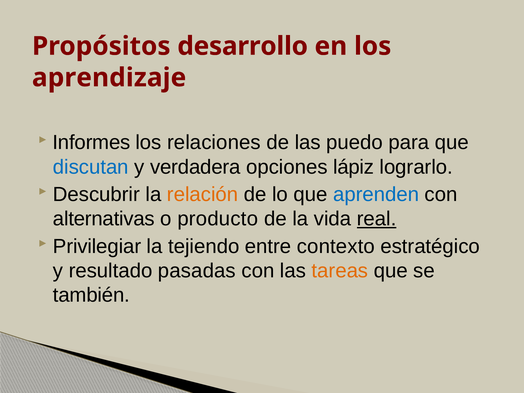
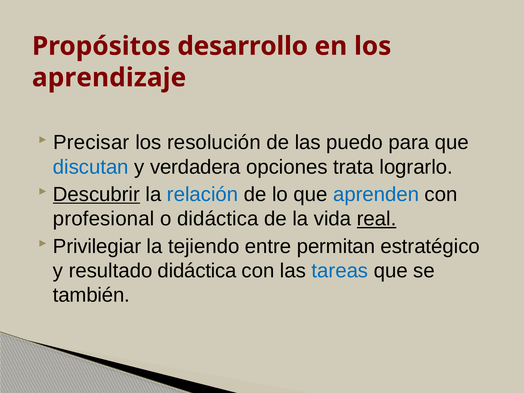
Informes: Informes -> Precisar (91, 143)
relaciones: relaciones -> resolución (214, 143)
lápiz: lápiz -> trata (354, 167)
Descubrir underline: none -> present (96, 194)
relación colour: orange -> blue (203, 194)
alternativas: alternativas -> profesional (104, 219)
o producto: producto -> didáctica (218, 219)
contexto: contexto -> permitan (336, 246)
resultado pasadas: pasadas -> didáctica (197, 271)
tareas colour: orange -> blue (340, 271)
